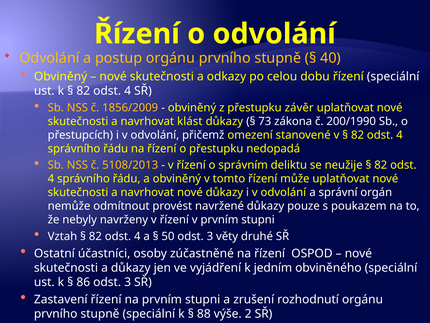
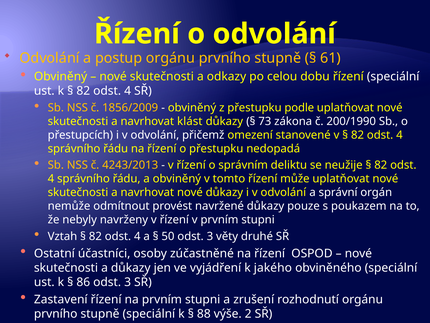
40: 40 -> 61 (331, 58)
závěr: závěr -> podle (299, 108)
5108/2013: 5108/2013 -> 4243/2013 (130, 165)
jedním: jedním -> jakého (273, 267)
